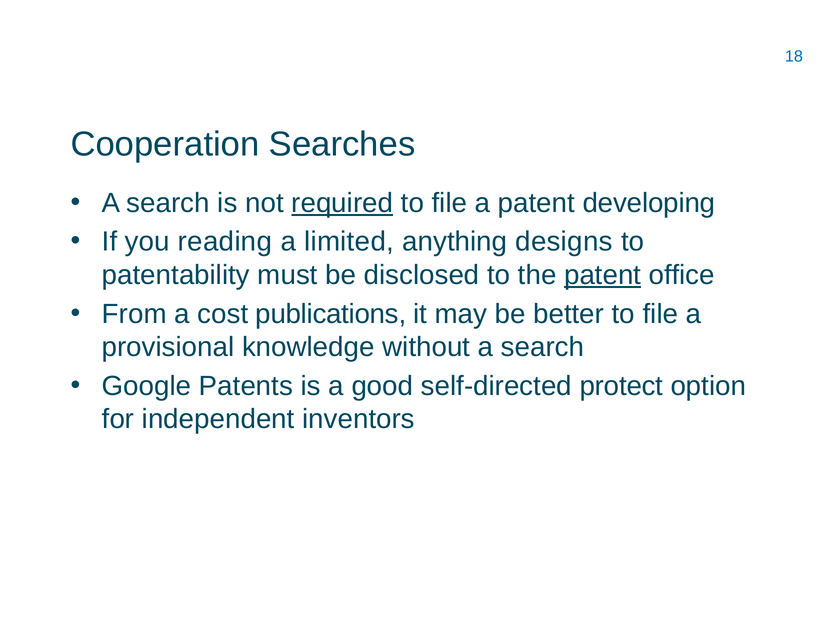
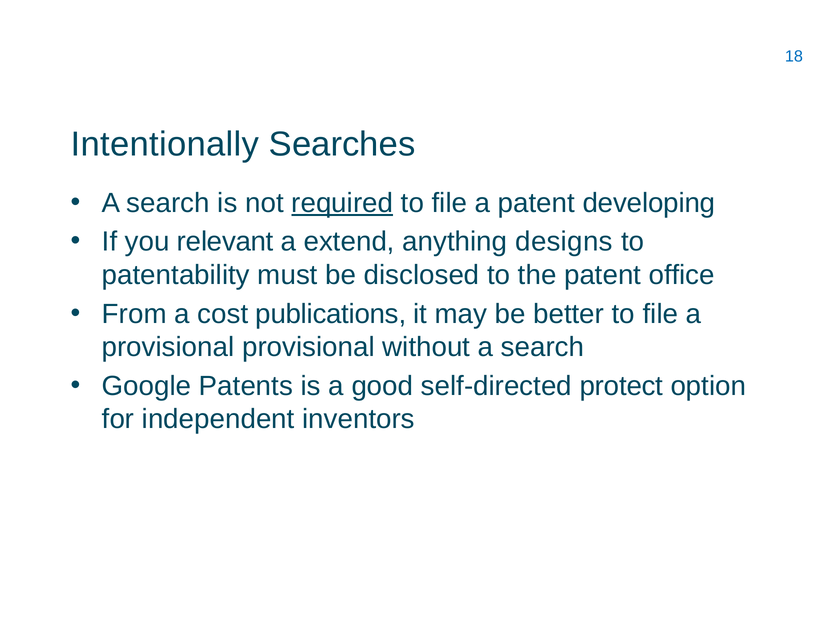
Cooperation: Cooperation -> Intentionally (165, 145)
reading: reading -> relevant (225, 242)
limited: limited -> extend (349, 242)
patent underline: present -> none (603, 275)
provisional knowledge: knowledge -> provisional (308, 347)
